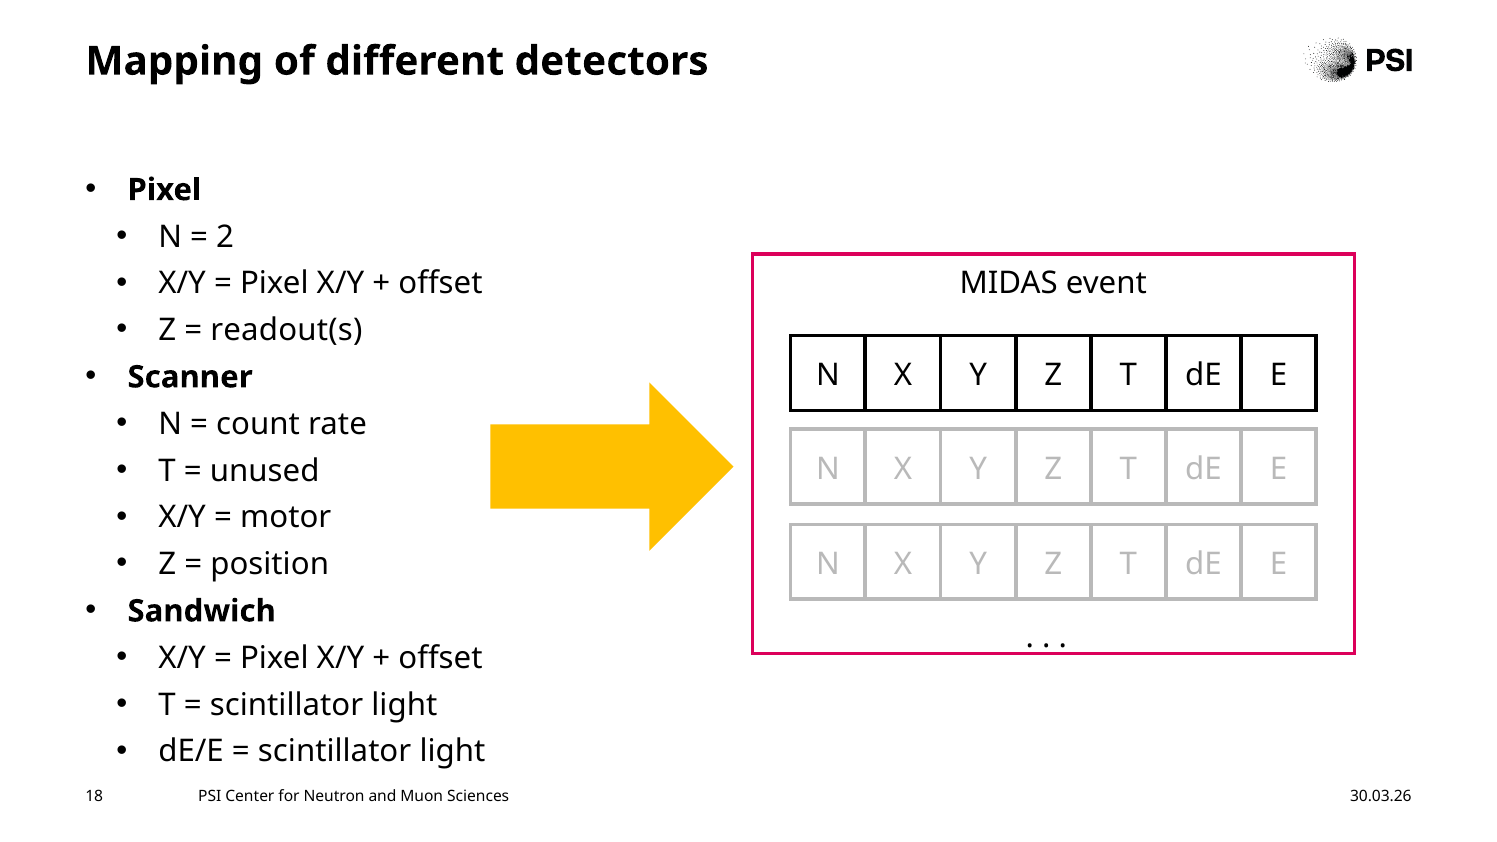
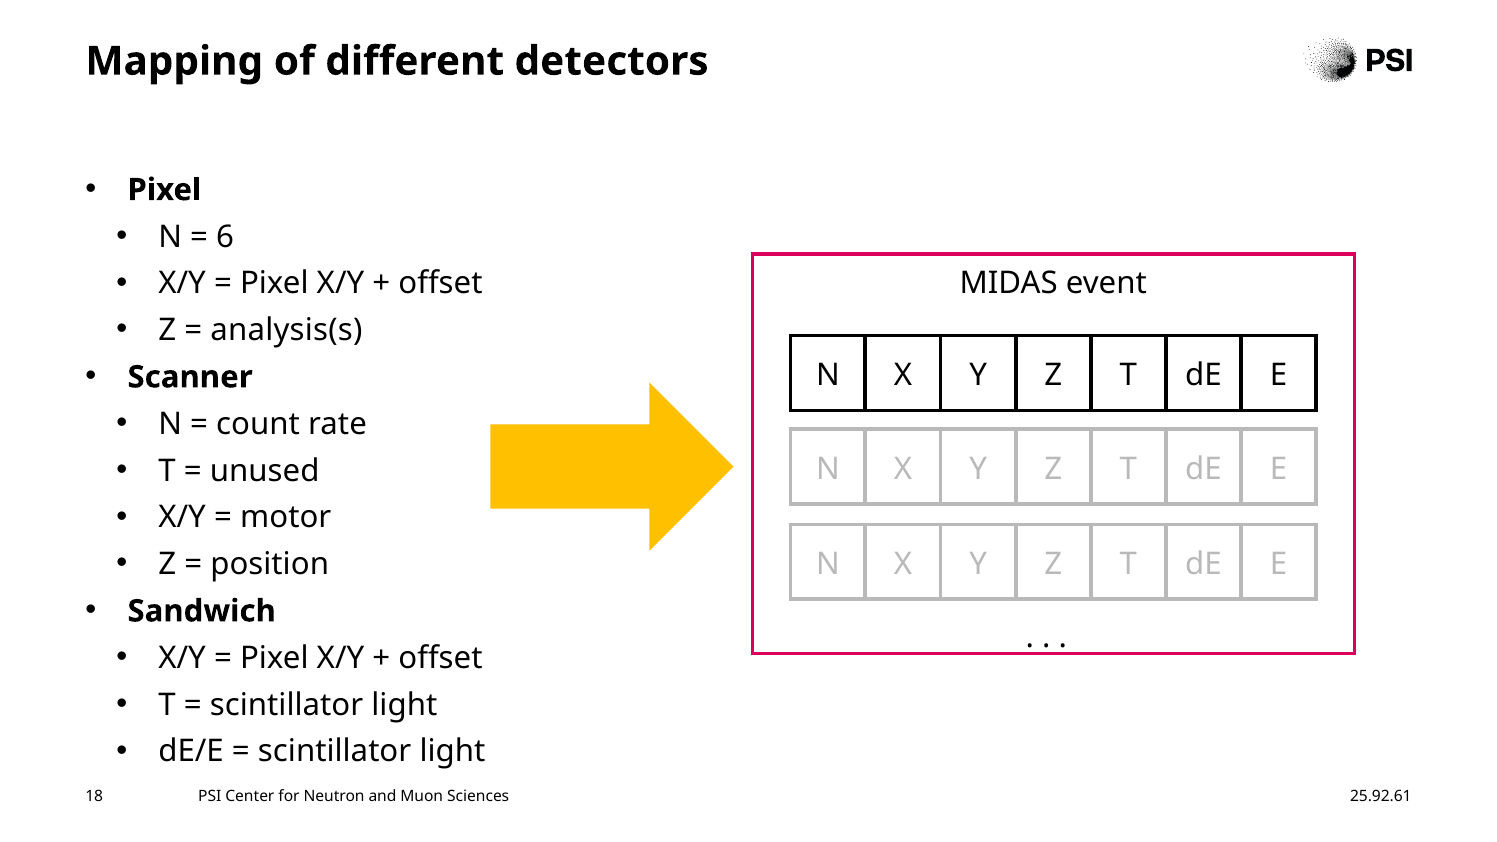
2: 2 -> 6 (225, 237)
readout(s: readout(s -> analysis(s (286, 330)
30.03.26: 30.03.26 -> 25.92.61 (1381, 797)
